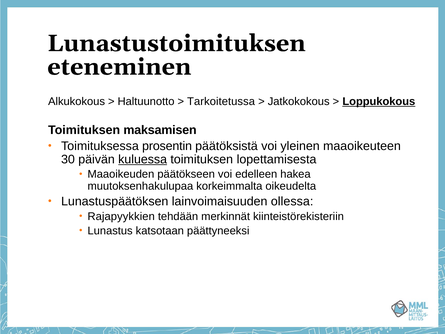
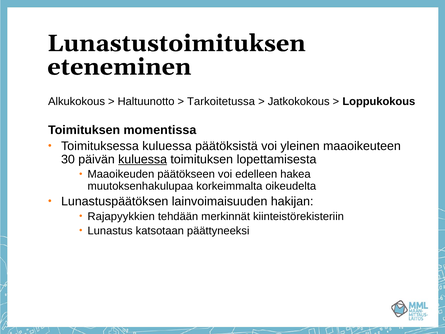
Loppukokous underline: present -> none (379, 101)
maksamisen: maksamisen -> momentissa (160, 130)
Toimituksessa prosentin: prosentin -> kuluessa (167, 146)
ollessa: ollessa -> hakijan (292, 201)
